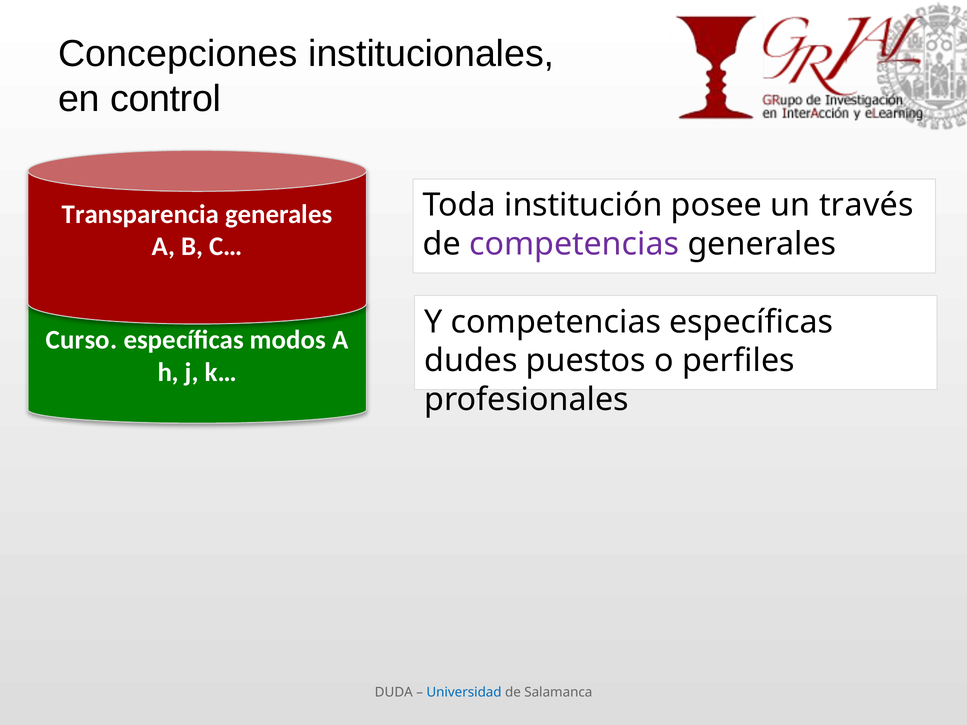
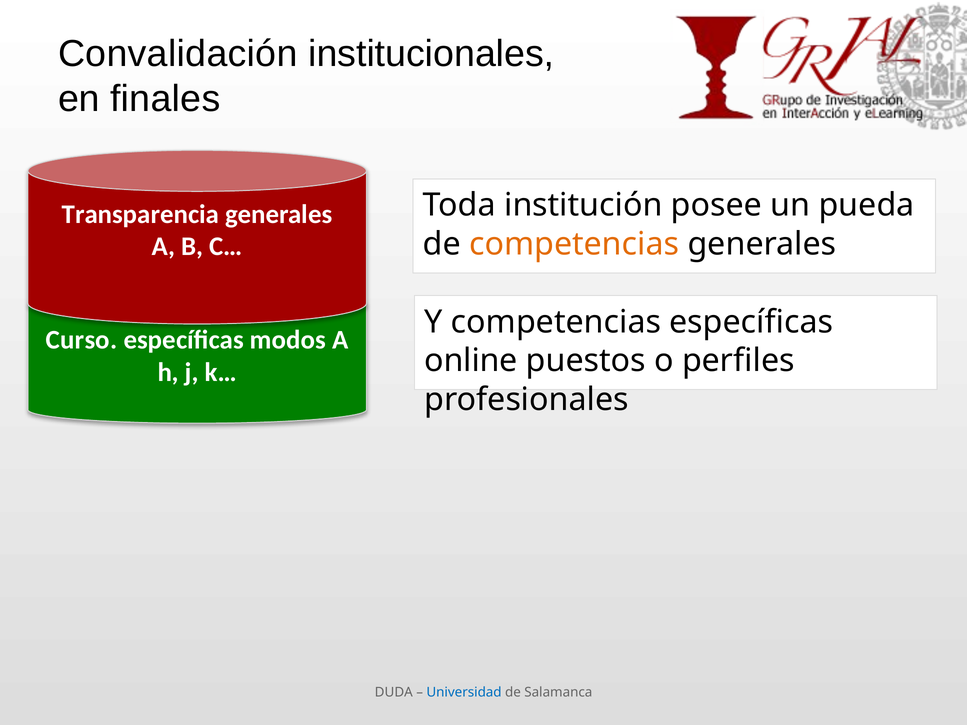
Concepciones: Concepciones -> Convalidación (178, 54)
control: control -> finales (165, 99)
través: través -> pueda (867, 205)
competencias colour: purple -> orange (574, 244)
dudes: dudes -> online (471, 361)
